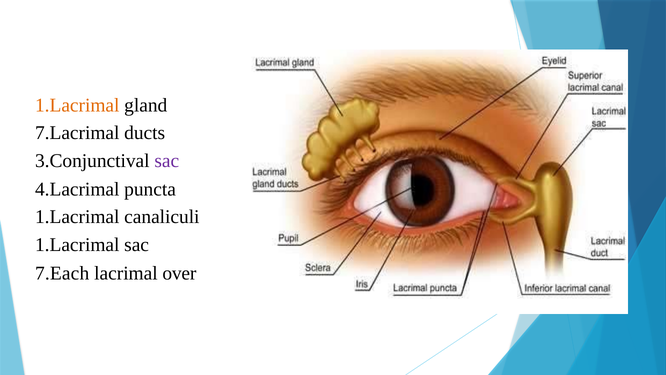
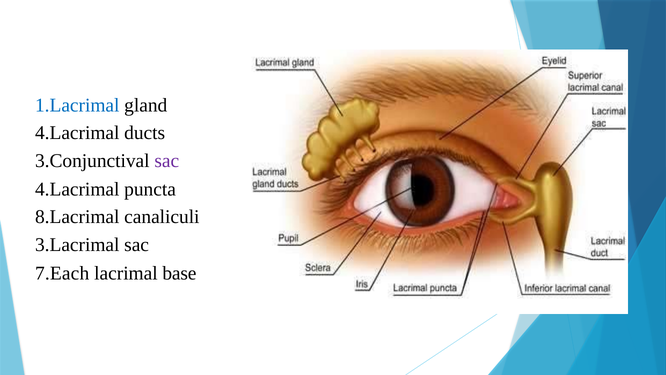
1.Lacrimal colour: orange -> blue (77, 105)
7.Lacrimal: 7.Lacrimal -> 4.Lacrimal (77, 133)
1.Lacrimal: 1.Lacrimal -> 8.Lacrimal (77, 217)
1.Lacrimal: 1.Lacrimal -> 3.Lacrimal (77, 244)
over: over -> base (179, 273)
